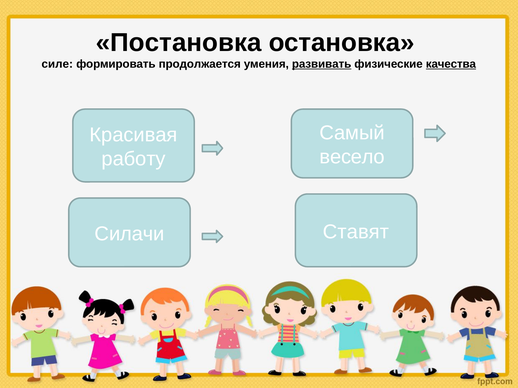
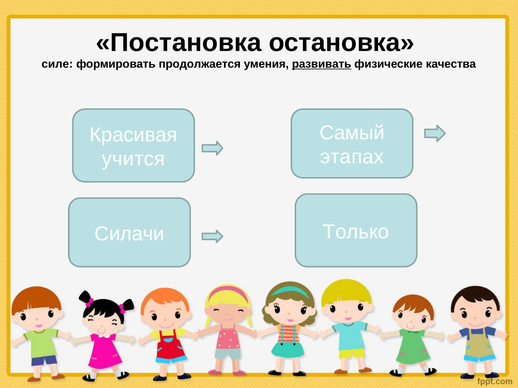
качества underline: present -> none (451, 64)
весело: весело -> этапах (352, 157)
работу: работу -> учится (133, 159)
Ставят: Ставят -> Только (356, 232)
